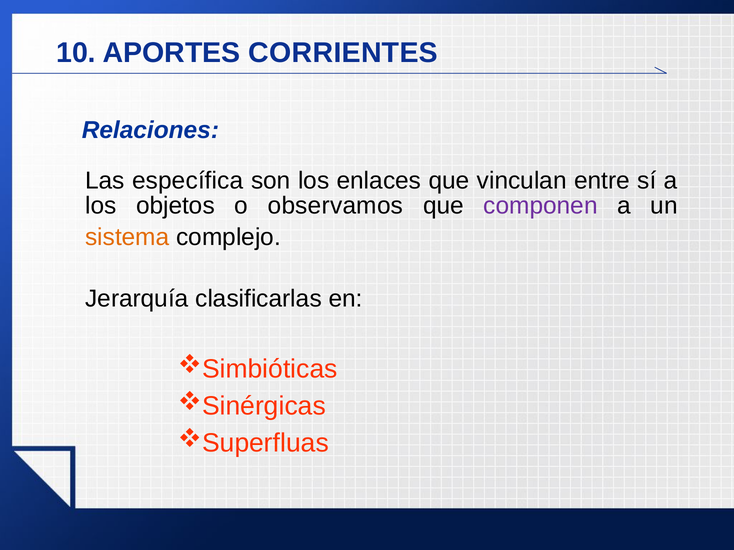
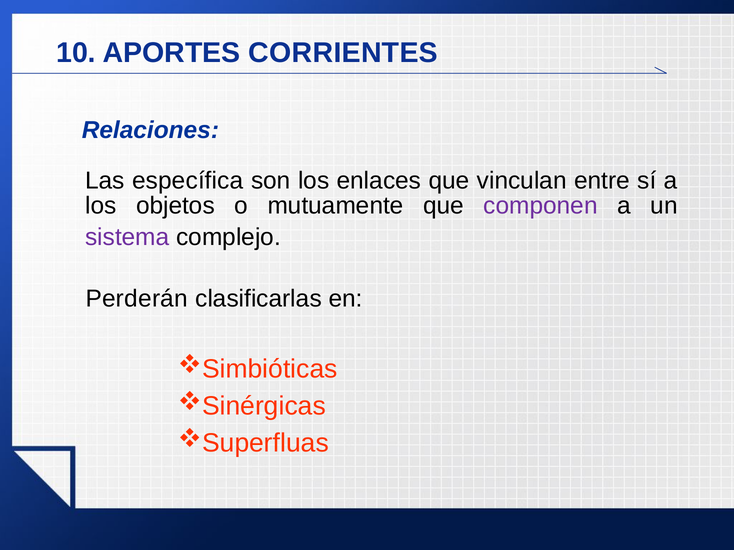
observamos: observamos -> mutuamente (336, 206)
sistema colour: orange -> purple (127, 237)
Jerarquía: Jerarquía -> Perderán (137, 299)
